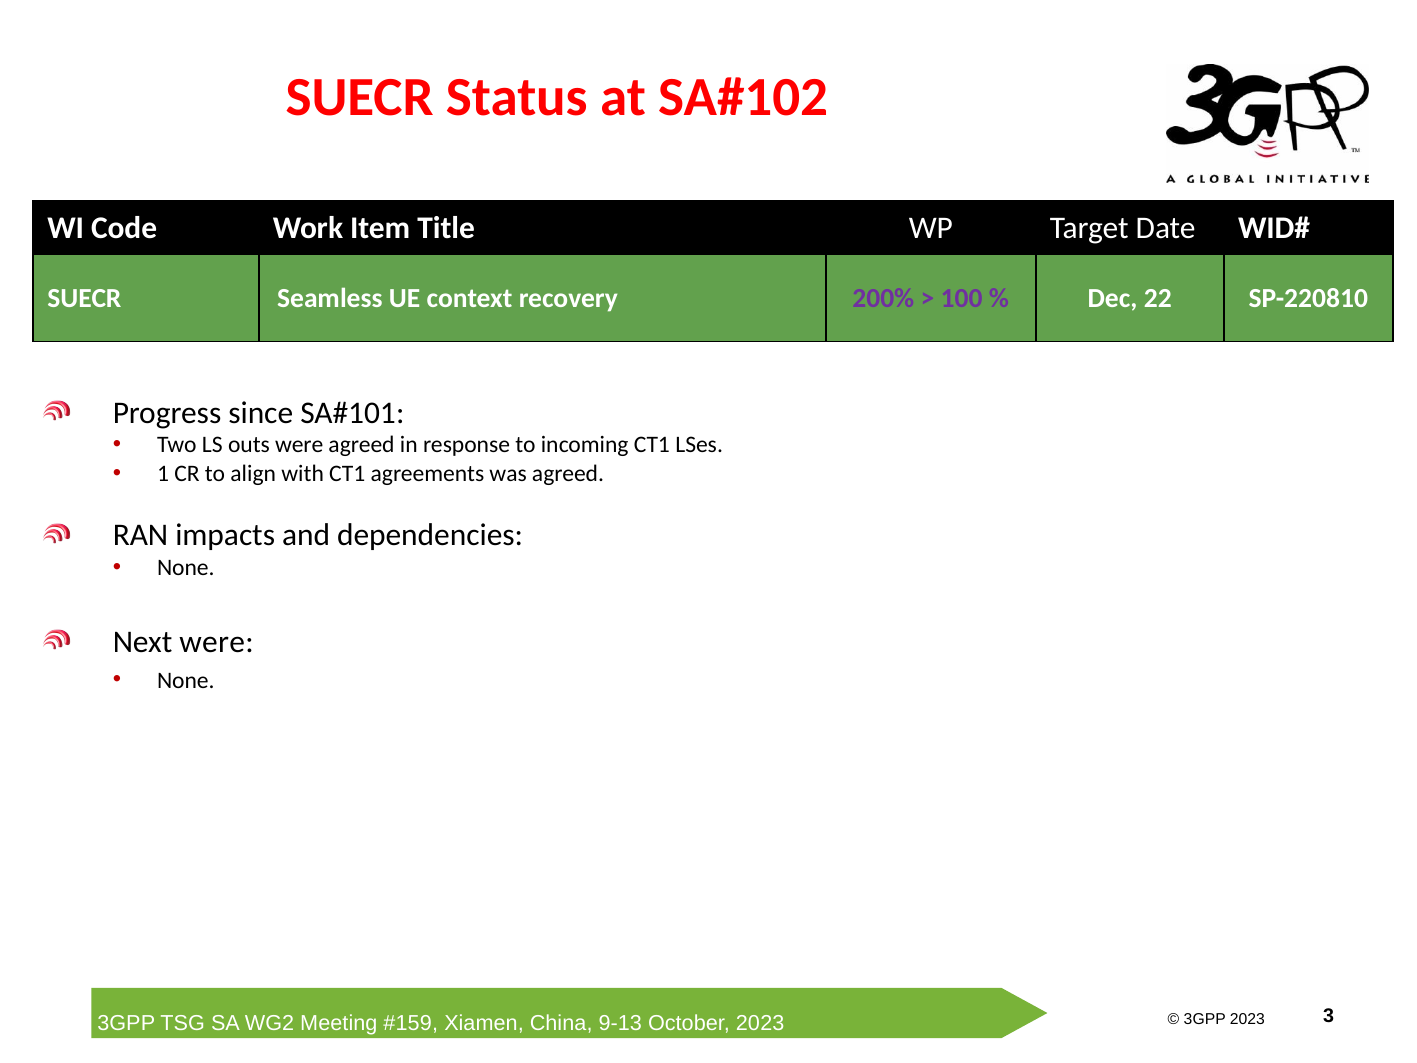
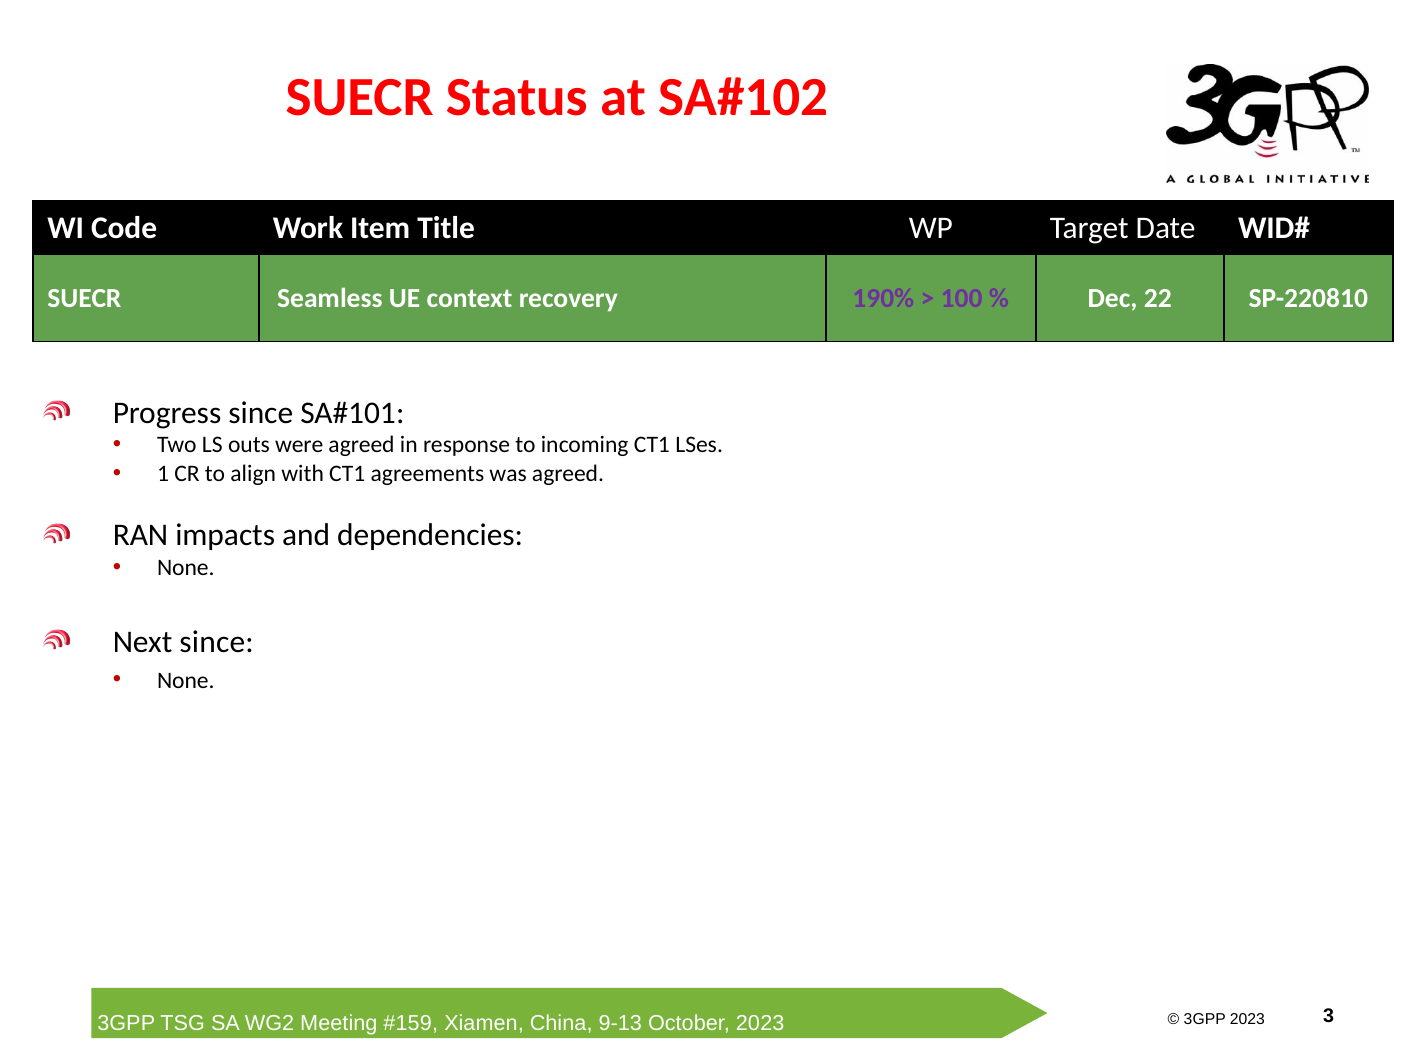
200%: 200% -> 190% (883, 298)
Next were: were -> since (217, 642)
